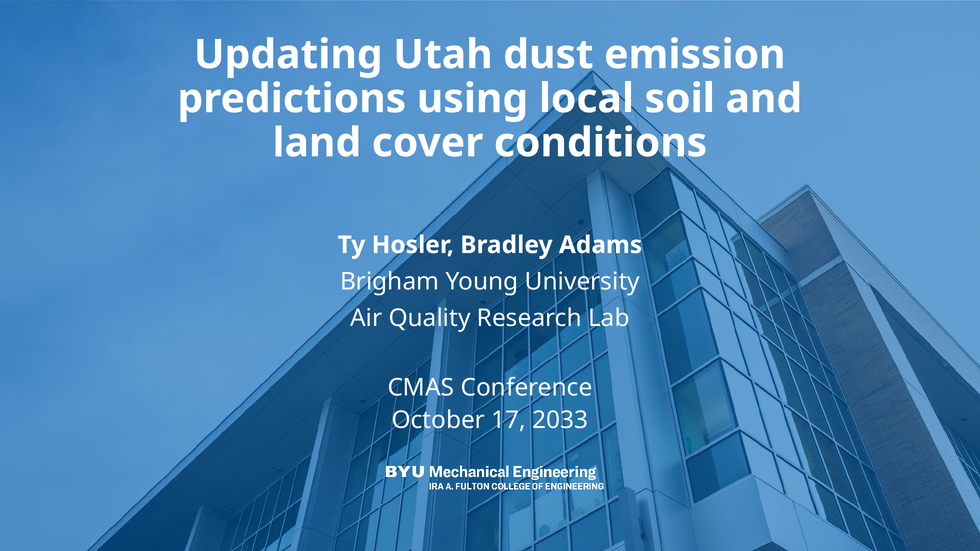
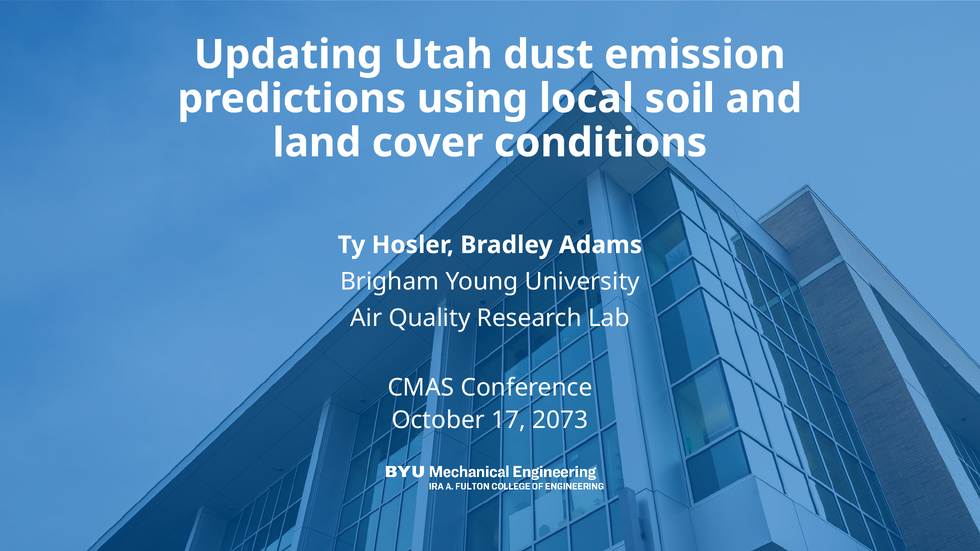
2033: 2033 -> 2073 (560, 420)
